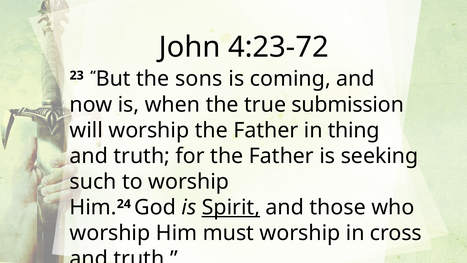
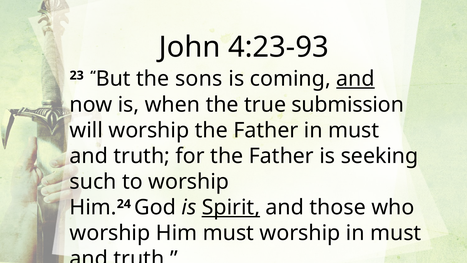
4:23-72: 4:23-72 -> 4:23-93 (278, 47)
and underline: none -> present (355, 79)
Father in thing: thing -> must (354, 130)
worship in cross: cross -> must (396, 233)
